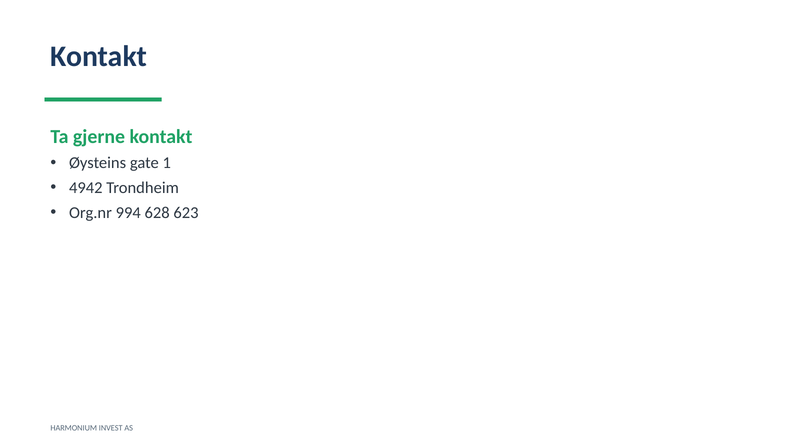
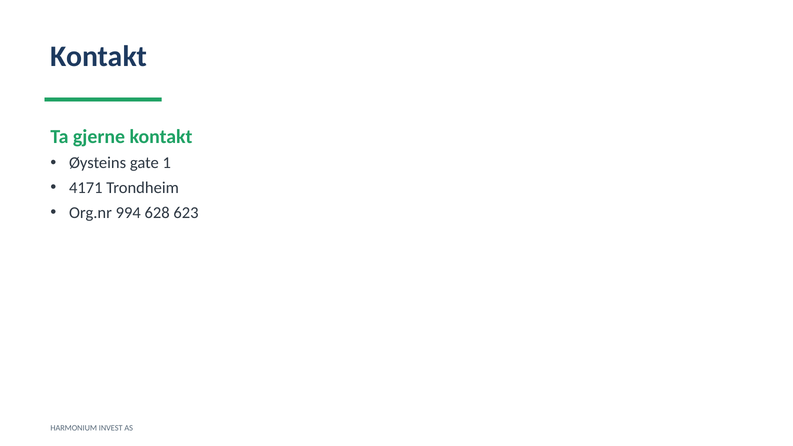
4942: 4942 -> 4171 (86, 188)
